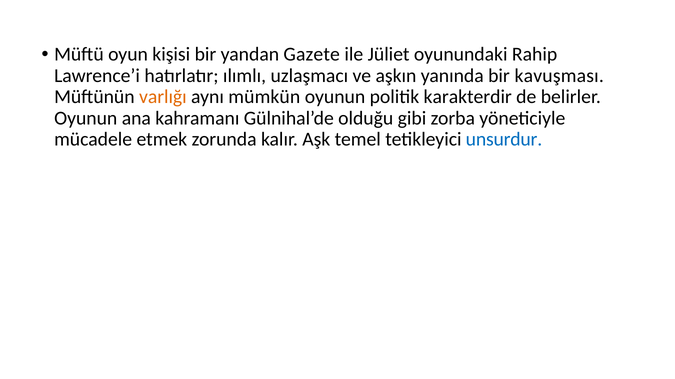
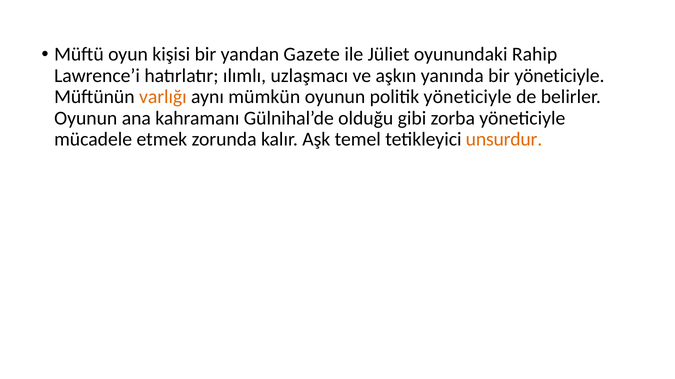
bir kavuşması: kavuşması -> yöneticiyle (559, 76)
politik karakterdir: karakterdir -> yöneticiyle (468, 97)
unsurdur colour: blue -> orange (504, 140)
